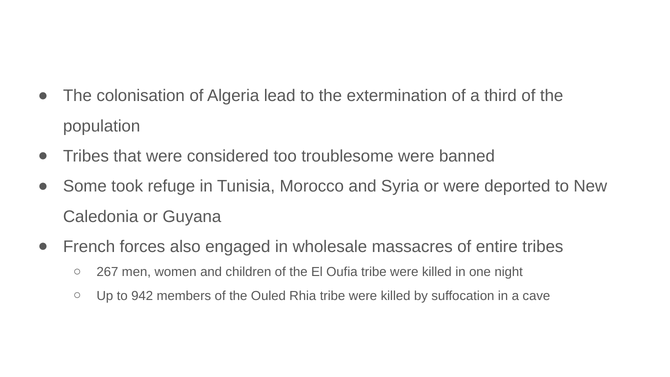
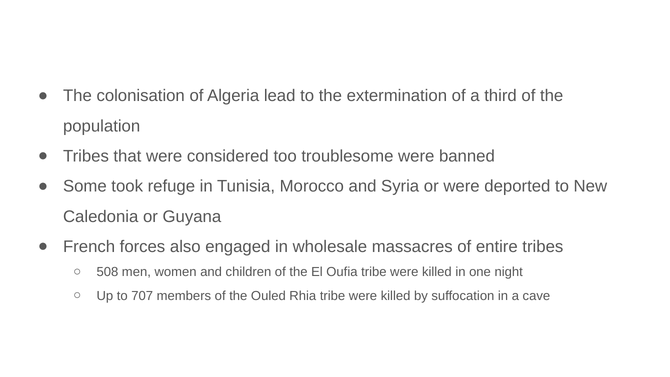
267: 267 -> 508 (107, 272)
942: 942 -> 707 (142, 296)
